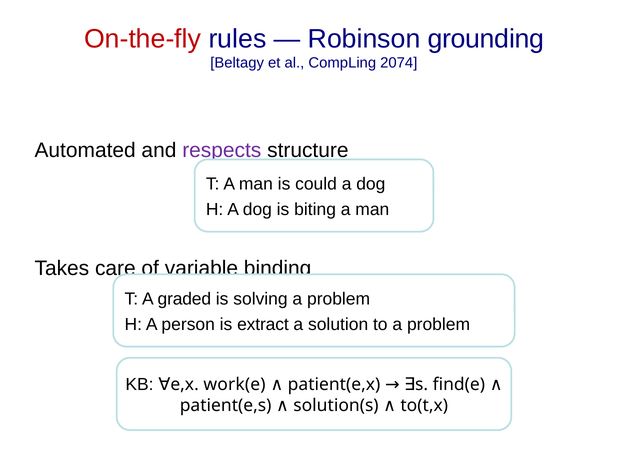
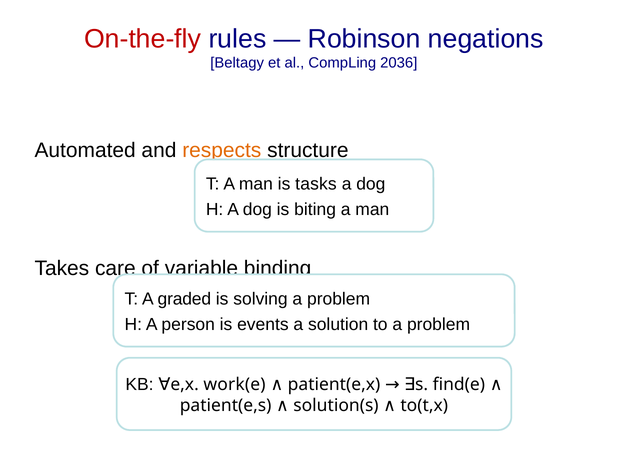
grounding: grounding -> negations (486, 39)
2074: 2074 -> 2036 (399, 63)
respects colour: purple -> orange (222, 151)
could: could -> tasks (316, 184)
extract: extract -> events (263, 324)
